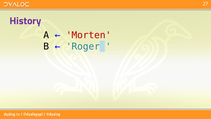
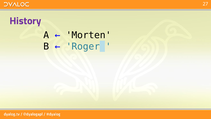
Morten colour: red -> black (89, 35)
